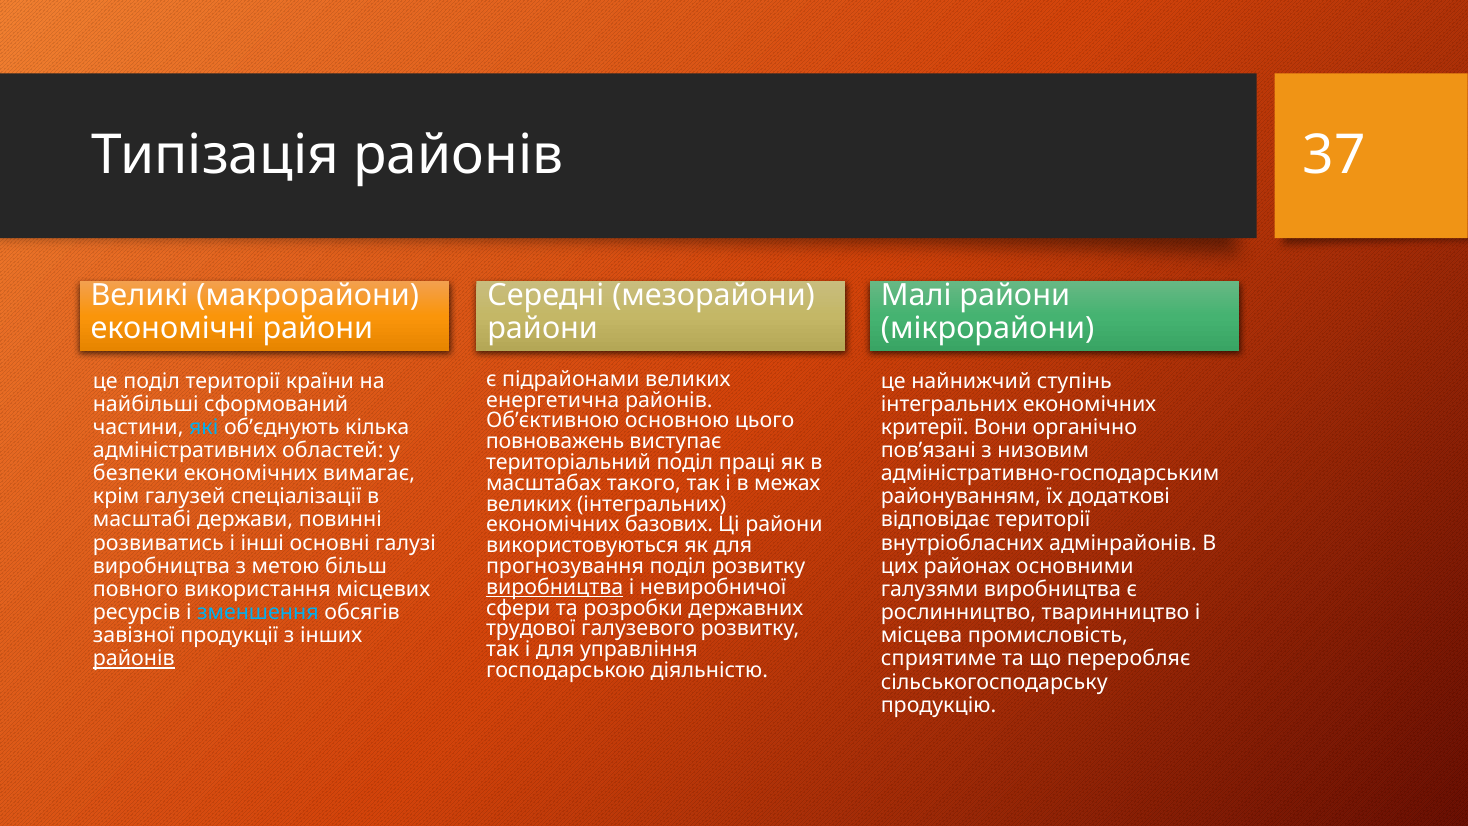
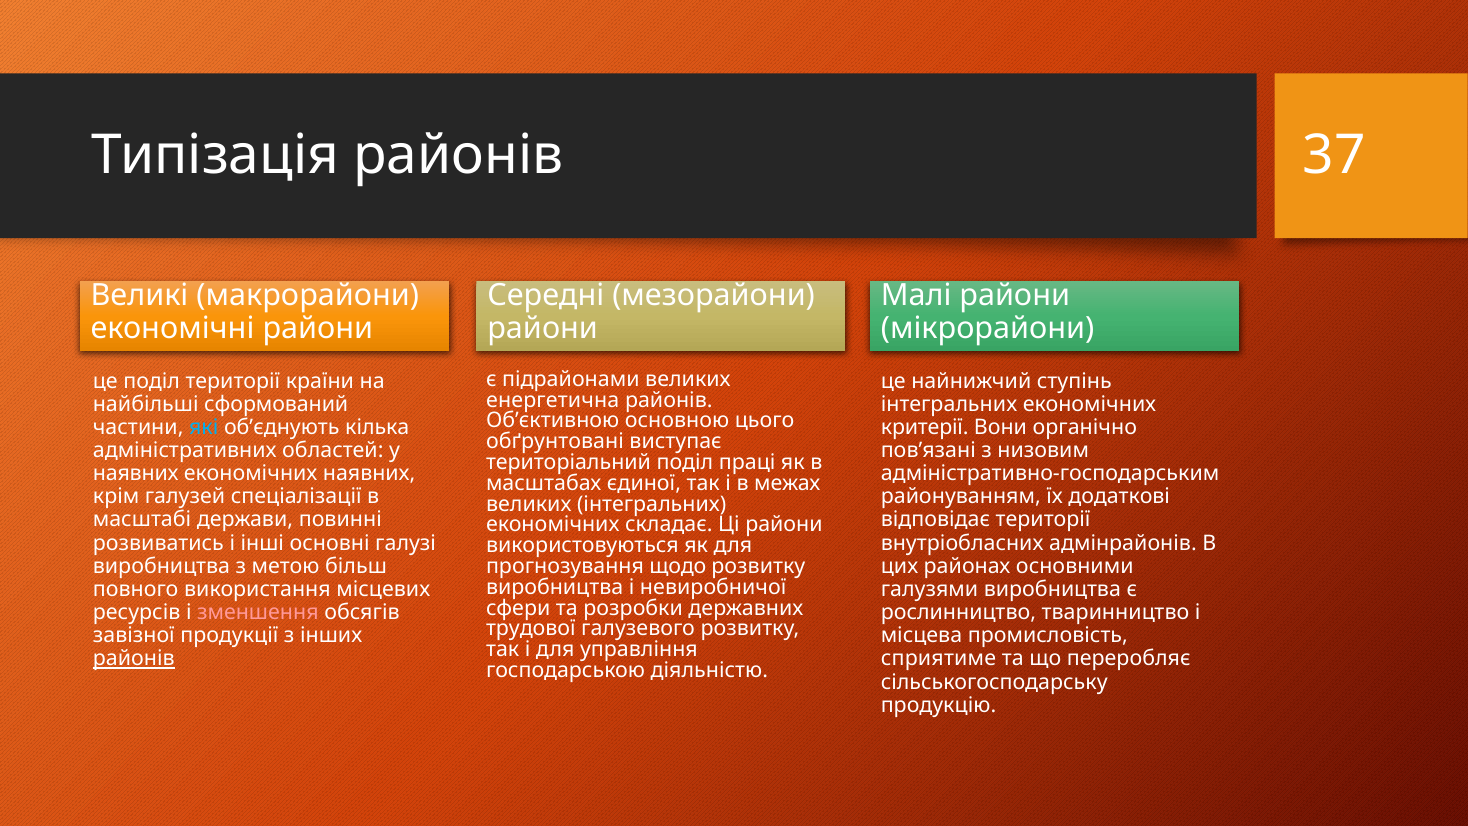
повноважень: повноважень -> обґрунтовані (555, 441)
безпеки: безпеки -> наявних (136, 473)
економічних вимагає: вимагає -> наявних (369, 473)
такого: такого -> єдиної (644, 483)
базових: базових -> складає (669, 525)
прогнозування поділ: поділ -> щодо (678, 566)
виробництва underline: present -> none (555, 587)
зменшення colour: light blue -> pink (258, 612)
